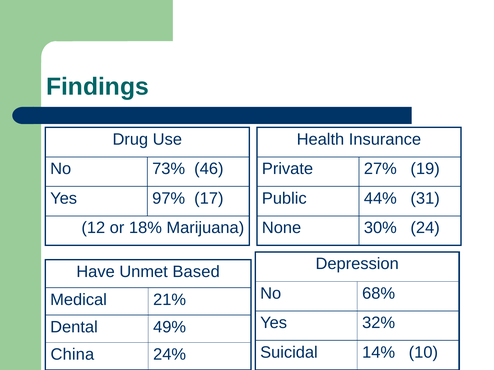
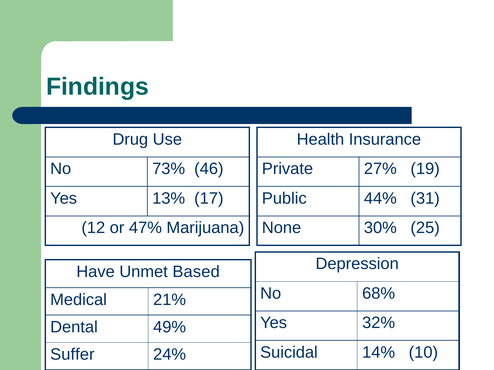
97%: 97% -> 13% (169, 199)
18%: 18% -> 47% (145, 228)
24: 24 -> 25 (425, 228)
China: China -> Suffer (72, 355)
